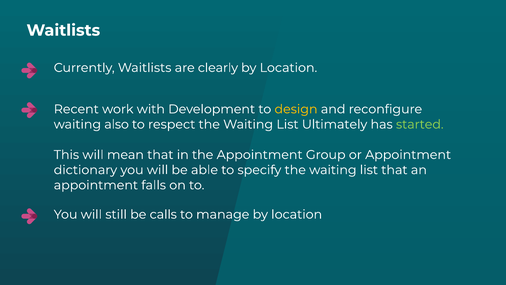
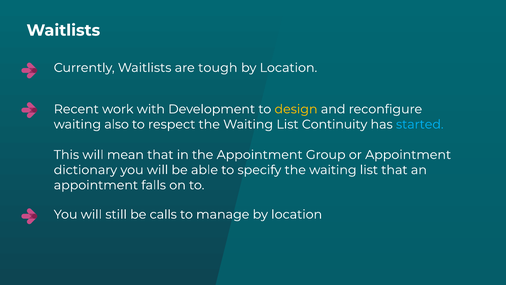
clearly: clearly -> tough (218, 68)
Ultimately: Ultimately -> Continuity (335, 124)
started colour: light green -> light blue (420, 124)
